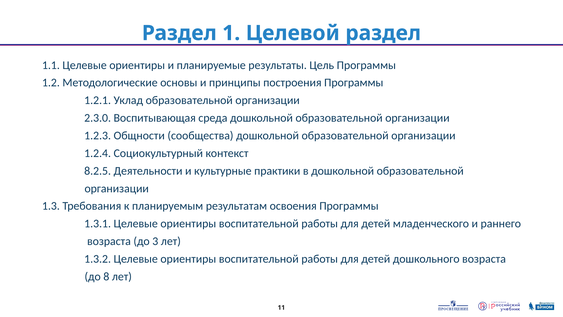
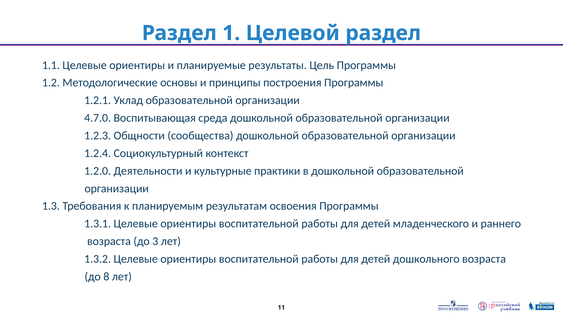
2.3.0: 2.3.0 -> 4.7.0 (98, 118)
8.2.5: 8.2.5 -> 1.2.0 (98, 171)
